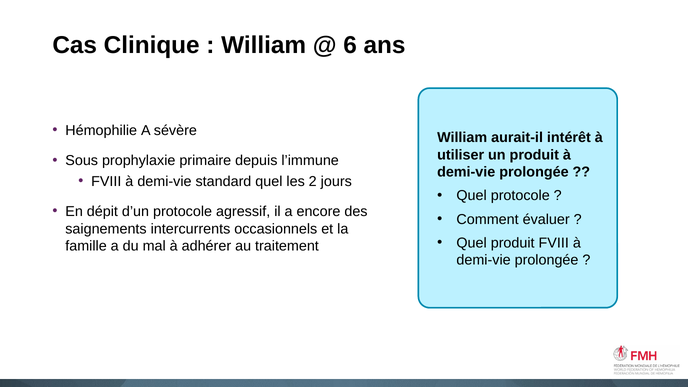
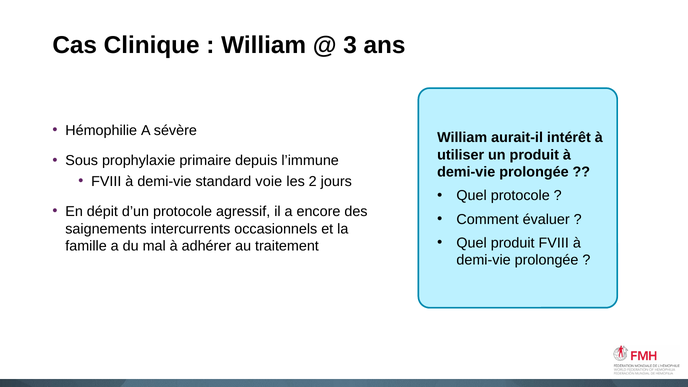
6: 6 -> 3 (350, 45)
standard quel: quel -> voie (269, 181)
